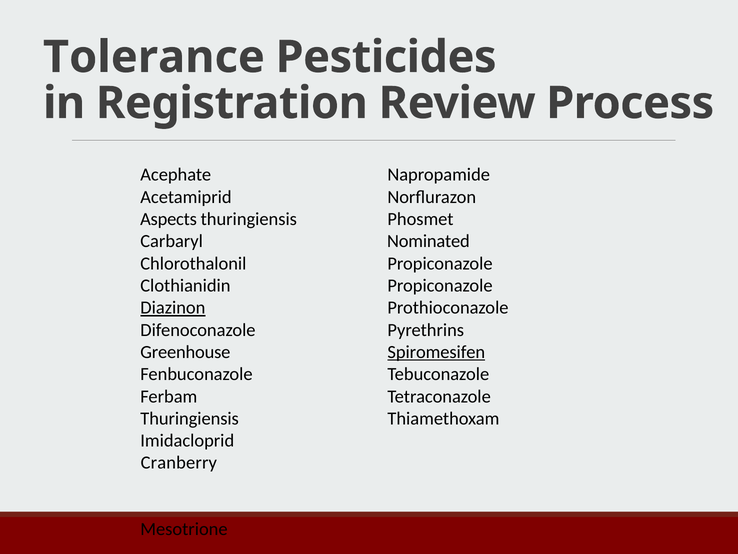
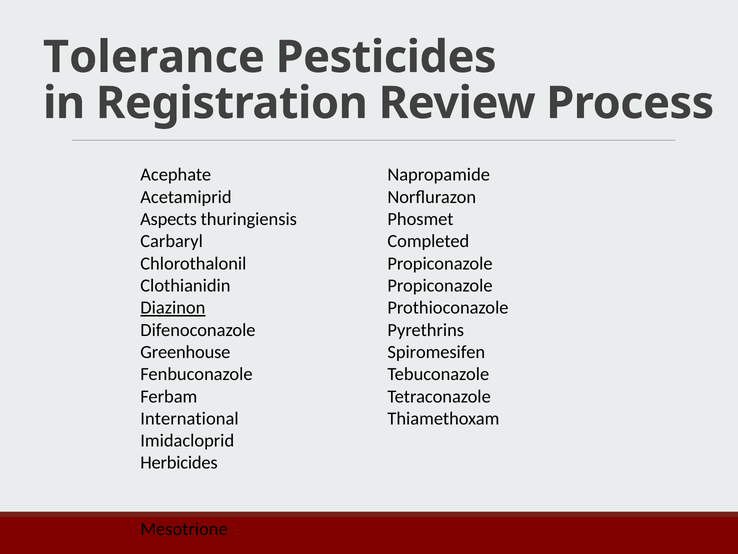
Nominated: Nominated -> Completed (428, 241)
Spiromesifen underline: present -> none (436, 352)
Thuringiensis: Thuringiensis -> International (190, 418)
Cranberry: Cranberry -> Herbicides (179, 462)
